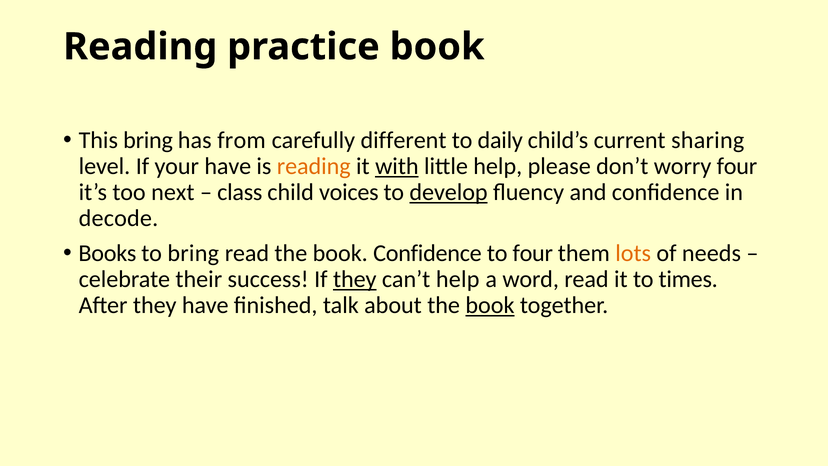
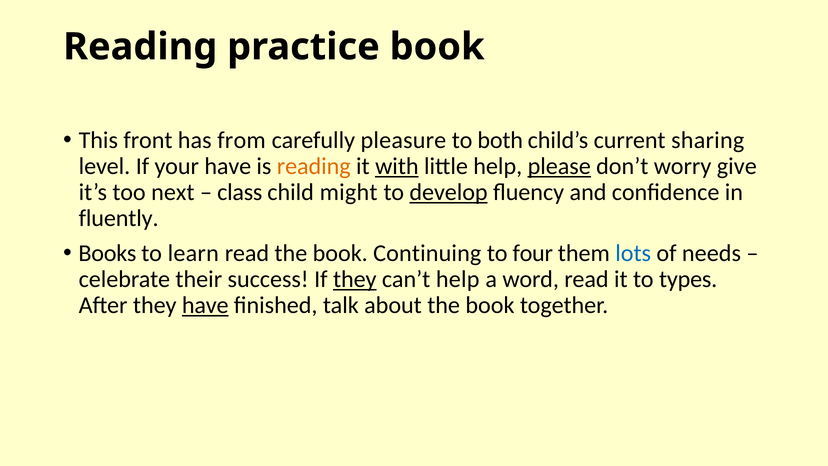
This bring: bring -> front (148, 140)
different: different -> pleasure (403, 140)
daily: daily -> both (500, 140)
please underline: none -> present (559, 166)
worry four: four -> give (737, 166)
voices: voices -> might (349, 192)
decode: decode -> fluently (119, 218)
to bring: bring -> learn (193, 253)
book Confidence: Confidence -> Continuing (427, 253)
lots colour: orange -> blue (633, 253)
times: times -> types (688, 279)
have underline: none -> present (205, 305)
book underline: present -> none (490, 305)
